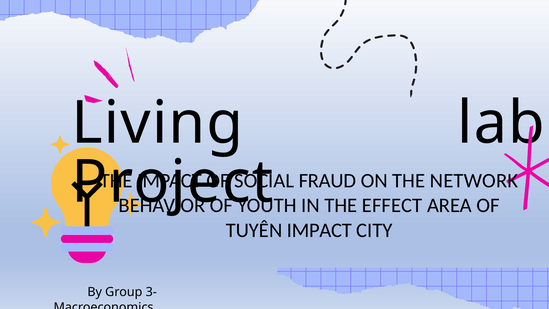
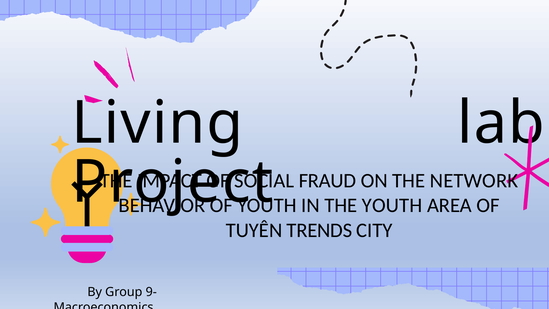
THE EFFECT: EFFECT -> YOUTH (392, 205)
TUYÊN IMPACT: IMPACT -> TRENDS (319, 230)
3-: 3- -> 9- (151, 292)
